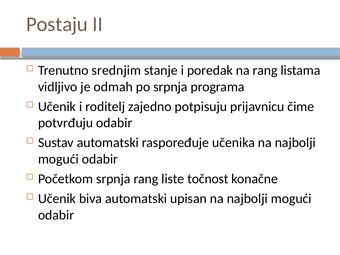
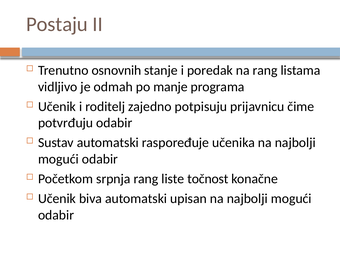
srednjim: srednjim -> osnovnih (117, 70)
po srpnja: srpnja -> manje (170, 87)
